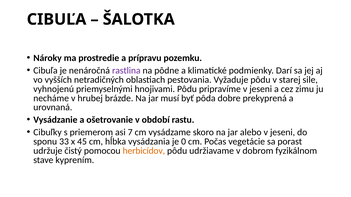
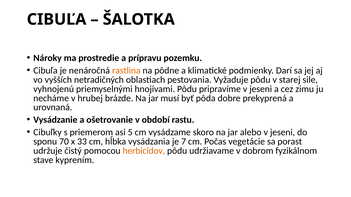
rastlina colour: purple -> orange (126, 71)
7: 7 -> 5 (130, 133)
33: 33 -> 70 (64, 142)
45: 45 -> 33 (82, 142)
0: 0 -> 7 (184, 142)
